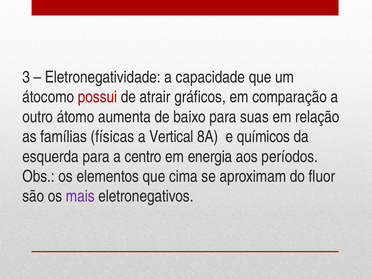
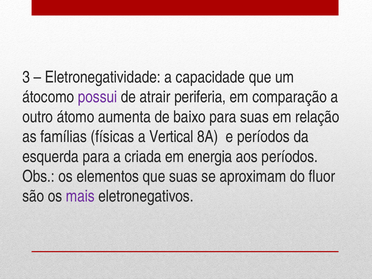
possui colour: red -> purple (98, 97)
gráficos: gráficos -> periferia (200, 97)
e químicos: químicos -> períodos (263, 137)
centro: centro -> criada (143, 157)
que cima: cima -> suas (183, 176)
